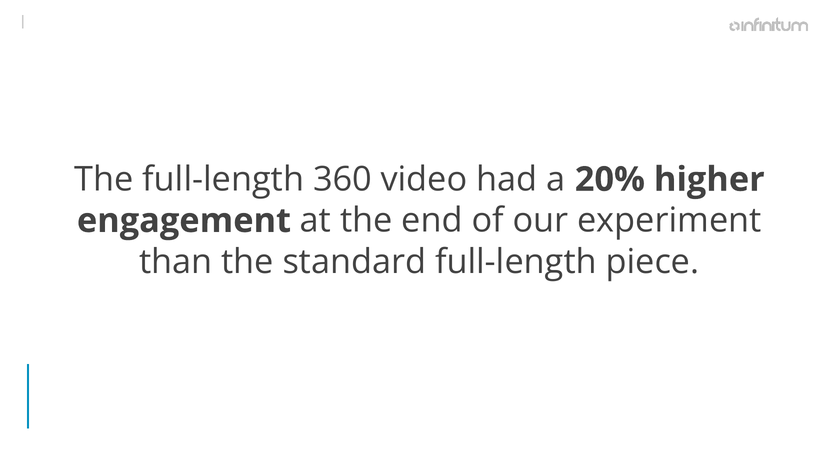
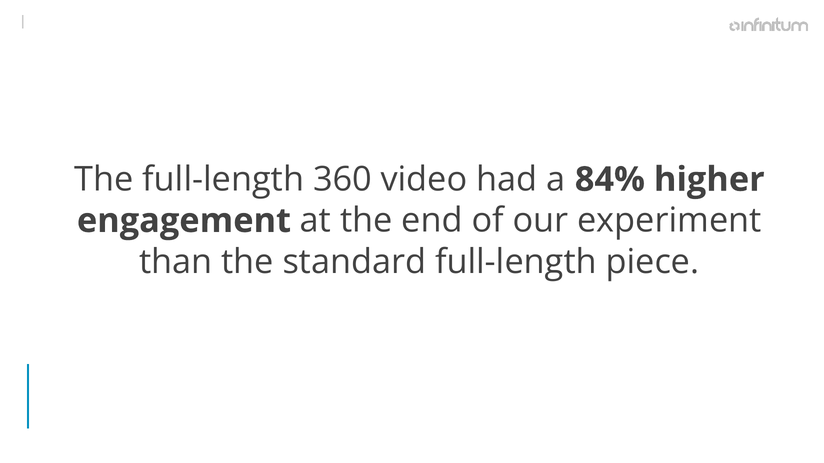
20%: 20% -> 84% (610, 180)
